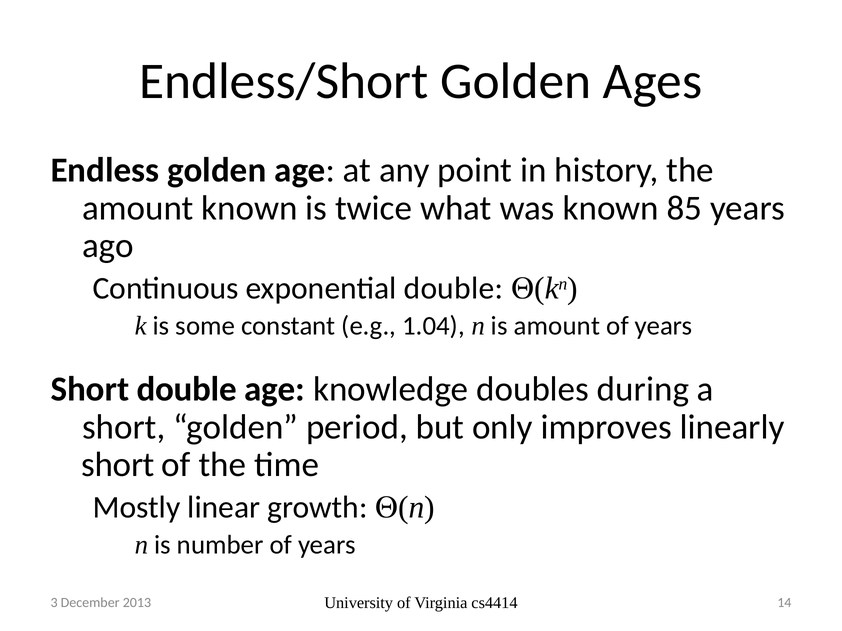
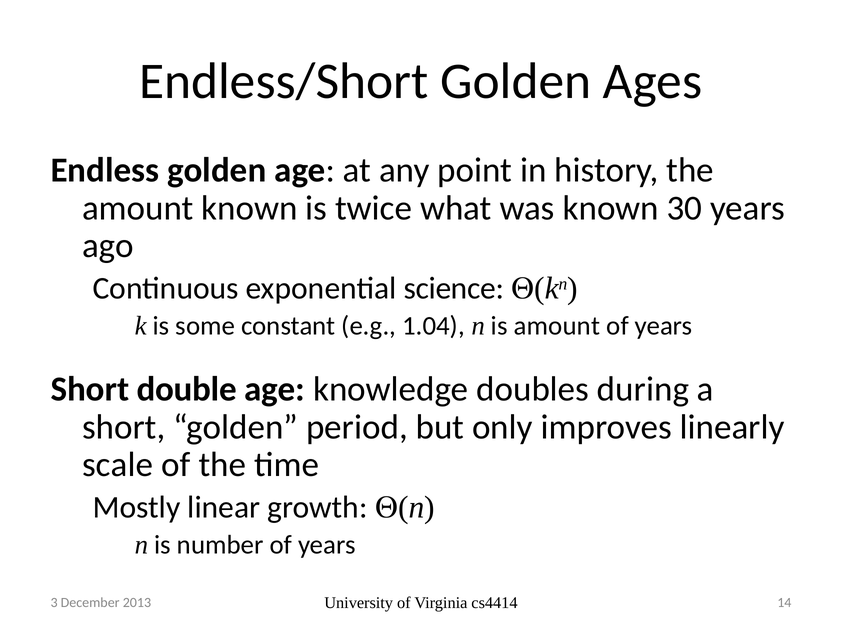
85: 85 -> 30 (684, 208)
exponential double: double -> science (454, 289)
short: short -> scale (118, 465)
